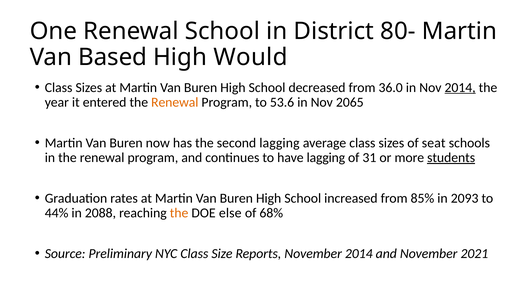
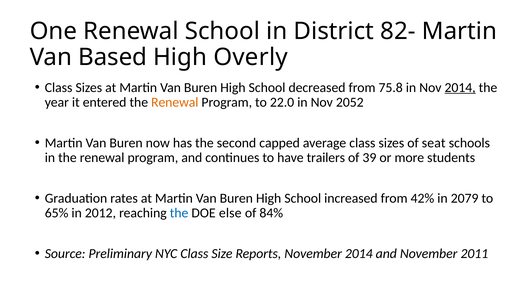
80-: 80- -> 82- (398, 31)
Would: Would -> Overly (251, 57)
36.0: 36.0 -> 75.8 (391, 87)
53.6: 53.6 -> 22.0 (282, 102)
2065: 2065 -> 2052 (350, 102)
second lagging: lagging -> capped (280, 143)
have lagging: lagging -> trailers (326, 158)
31: 31 -> 39 (369, 158)
students underline: present -> none (451, 158)
85%: 85% -> 42% (422, 198)
2093: 2093 -> 2079 (465, 198)
44%: 44% -> 65% (57, 213)
2088: 2088 -> 2012 (100, 213)
the colour: orange -> blue (179, 213)
68%: 68% -> 84% (271, 213)
2021: 2021 -> 2011 (474, 253)
